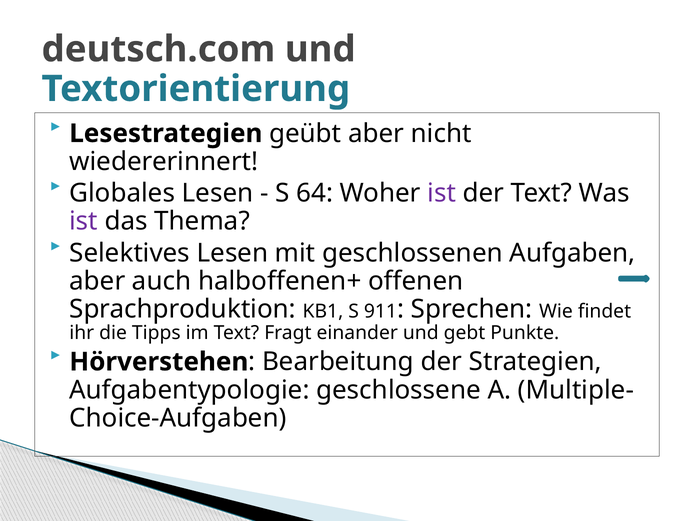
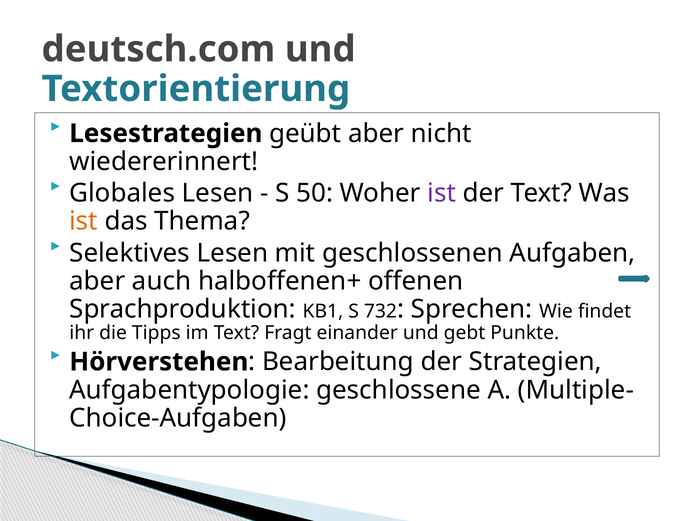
64: 64 -> 50 (315, 193)
ist colour: purple -> orange (84, 221)
911: 911 -> 732 (380, 311)
